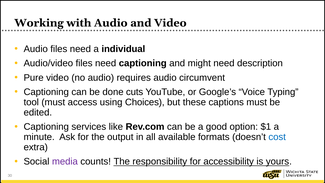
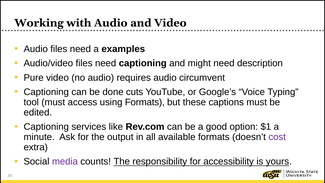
individual: individual -> examples (123, 49)
using Choices: Choices -> Formats (145, 102)
cost colour: blue -> purple (277, 137)
